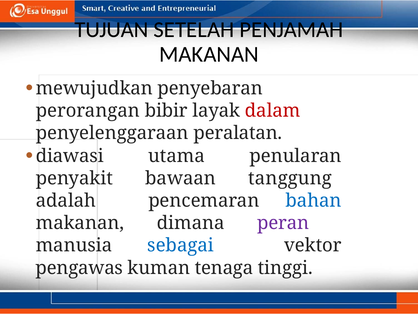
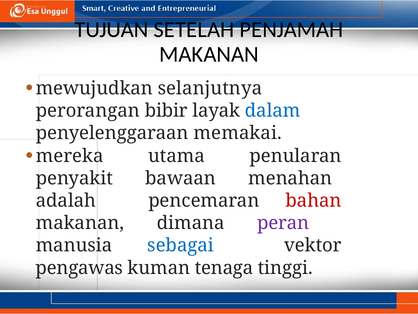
penyebaran: penyebaran -> selanjutnya (210, 88)
dalam colour: red -> blue (273, 111)
peralatan: peralatan -> memakai (238, 133)
diawasi: diawasi -> mereka (70, 156)
tanggung: tanggung -> menahan (290, 178)
bahan colour: blue -> red (314, 200)
